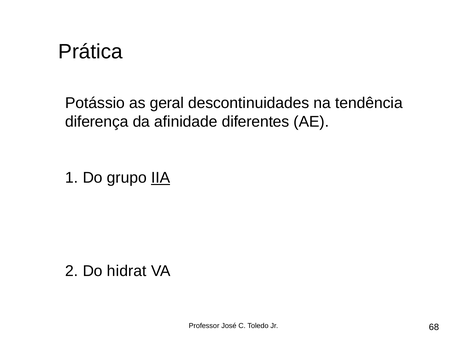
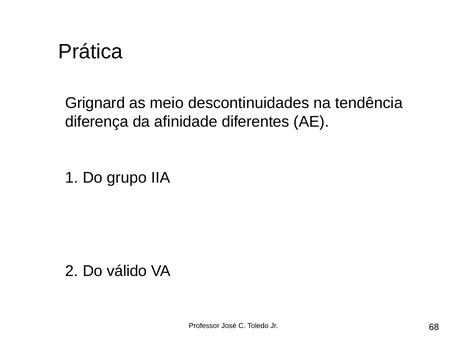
Potássio: Potássio -> Grignard (95, 103)
geral: geral -> meio (167, 103)
IIA underline: present -> none (161, 178)
hidrat: hidrat -> válido (127, 271)
